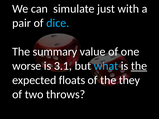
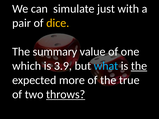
dice colour: light blue -> yellow (58, 23)
worse: worse -> which (27, 66)
3.1: 3.1 -> 3.9 (63, 66)
floats: floats -> more (72, 80)
they: they -> true (129, 80)
throws underline: none -> present (66, 95)
